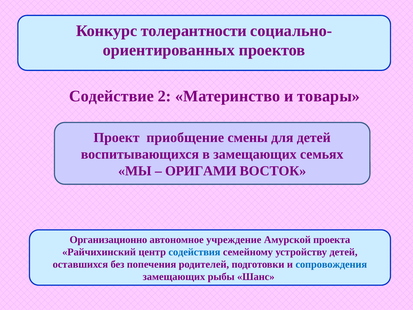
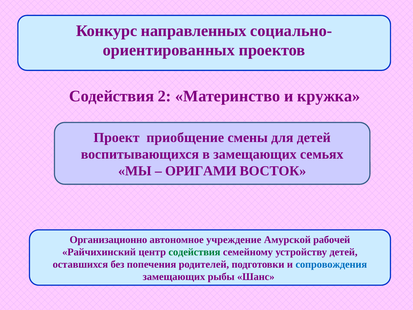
толерантности: толерантности -> направленных (194, 31)
Содействие: Содействие -> Содействия (112, 96)
товары: товары -> кружка (329, 96)
проекта: проекта -> рабочей (332, 239)
содействия colour: blue -> green (194, 252)
